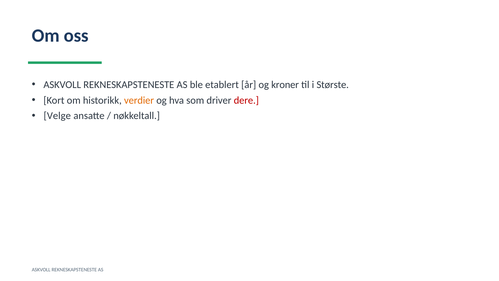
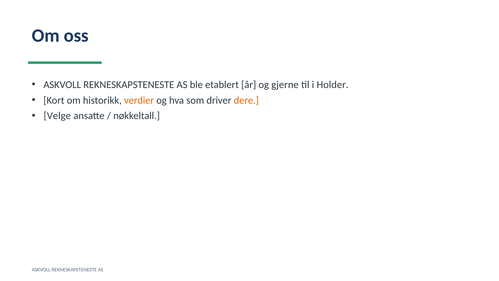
kroner: kroner -> gjerne (285, 85)
Største: Største -> Holder (333, 85)
dere colour: red -> orange (246, 100)
